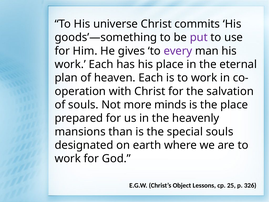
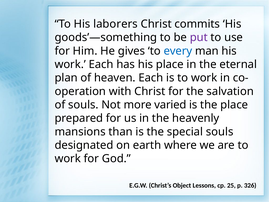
universe: universe -> laborers (115, 24)
every colour: purple -> blue (178, 51)
minds: minds -> varied (170, 105)
